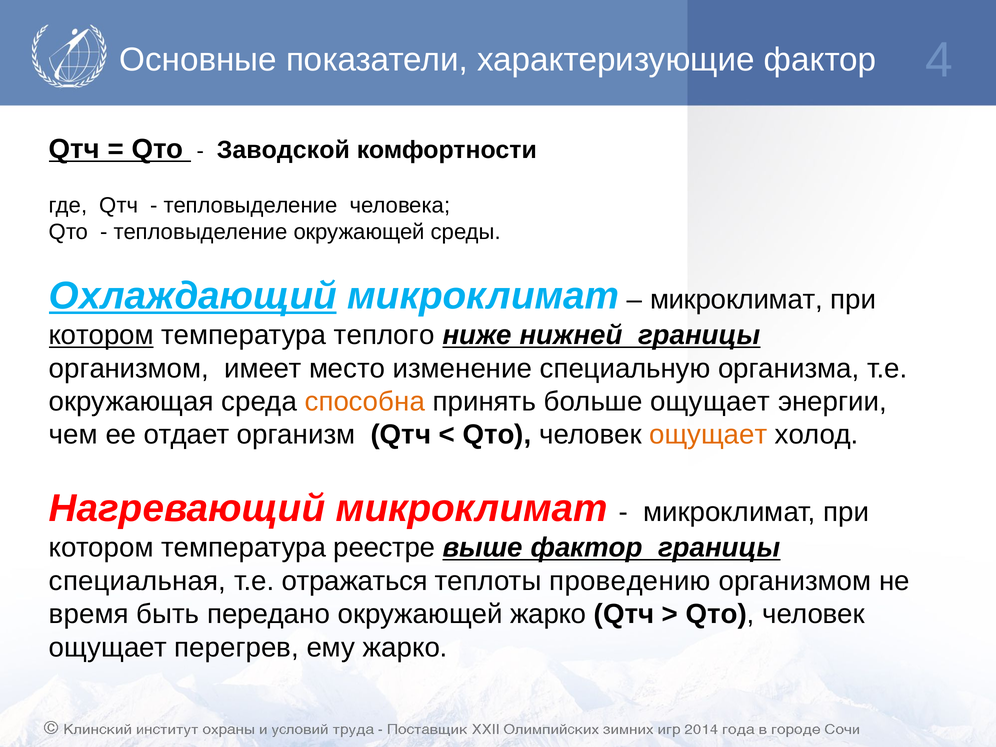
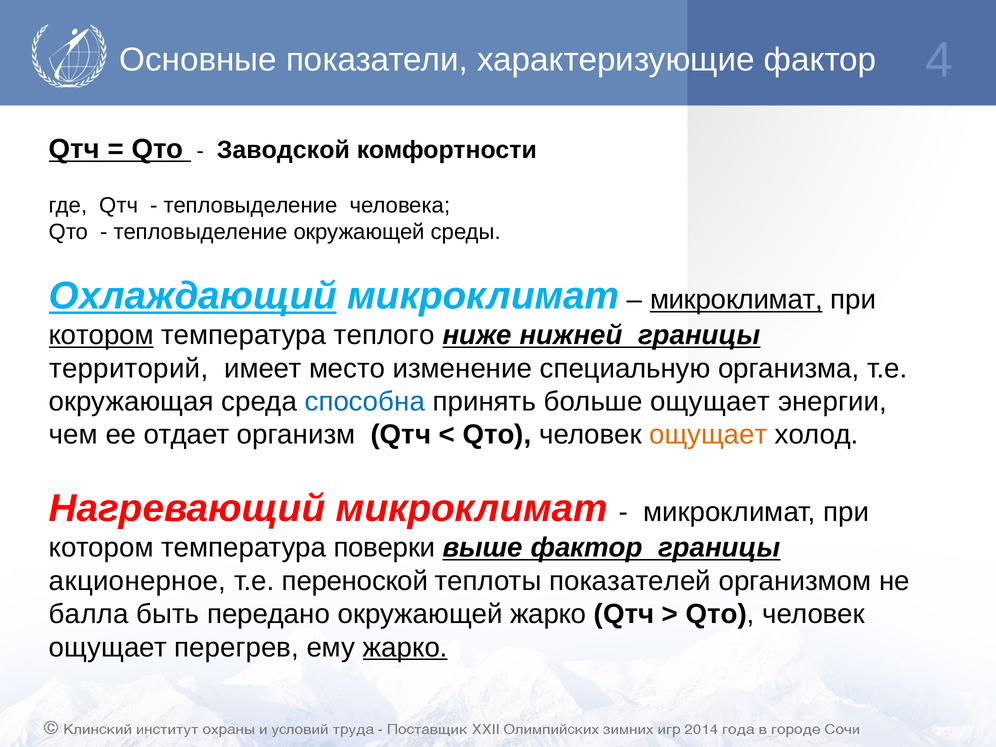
микроклимат underline: none -> present (736, 300)
организмом: организмом -> территорий (129, 368)
способна colour: orange -> blue (365, 402)
реестре: реестре -> поверки (384, 548)
специальная: специальная -> акционерное (137, 581)
отражаться: отражаться -> переноской (355, 581)
проведению: проведению -> показателей (630, 581)
время: время -> балла (89, 614)
жарко underline: none -> present (405, 647)
